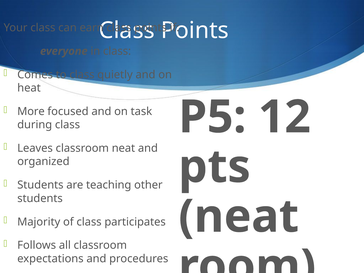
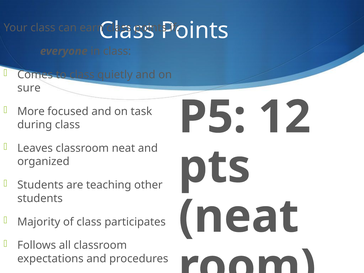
heat: heat -> sure (29, 88)
